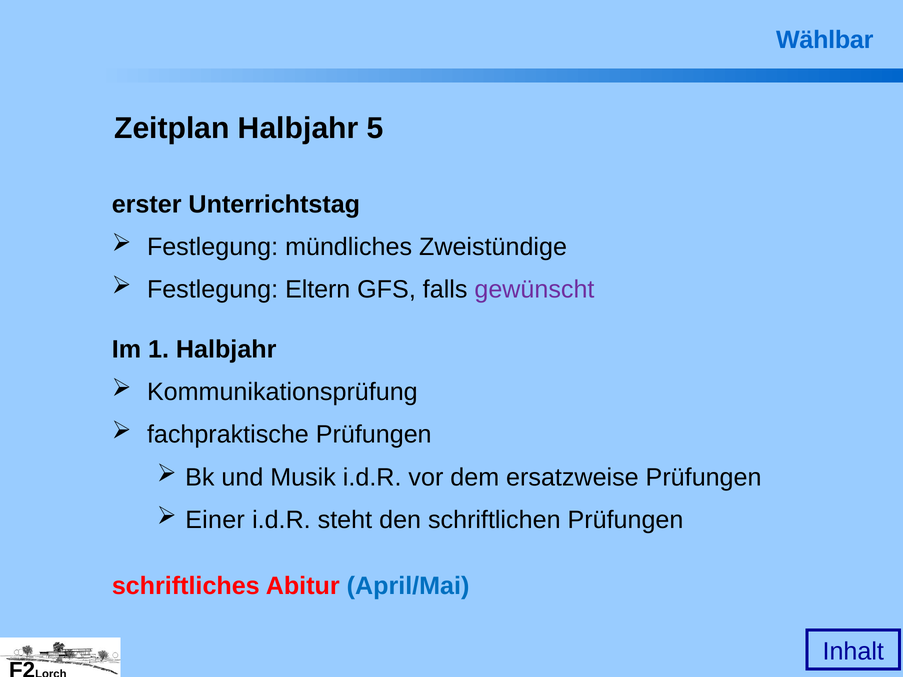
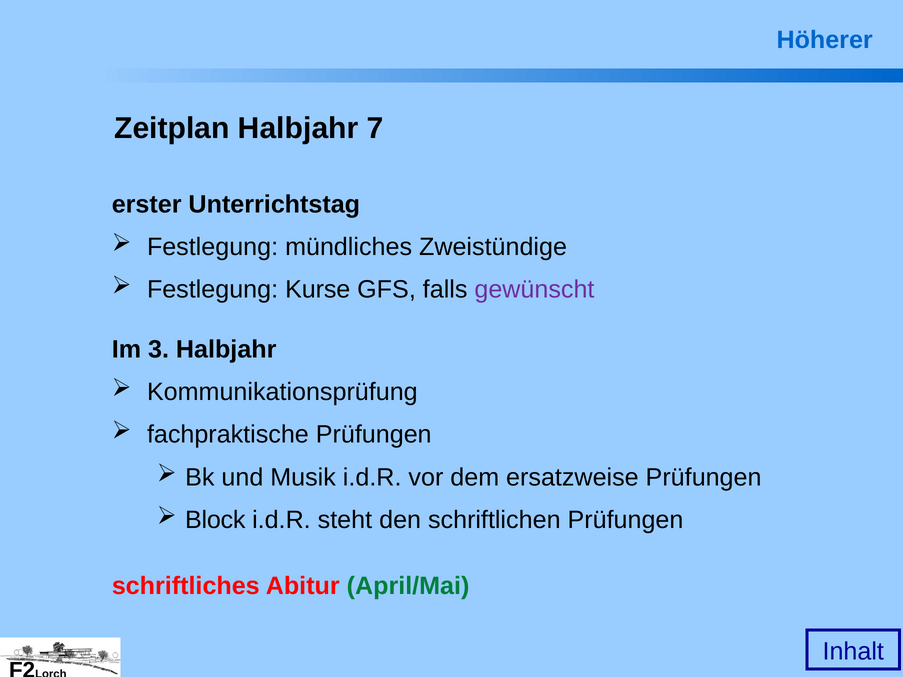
Wählbar: Wählbar -> Höherer (825, 40)
5: 5 -> 7 (375, 129)
Eltern: Eltern -> Kurse (318, 290)
1: 1 -> 3 (159, 350)
Einer: Einer -> Block (215, 520)
April/Mai colour: blue -> green (408, 586)
